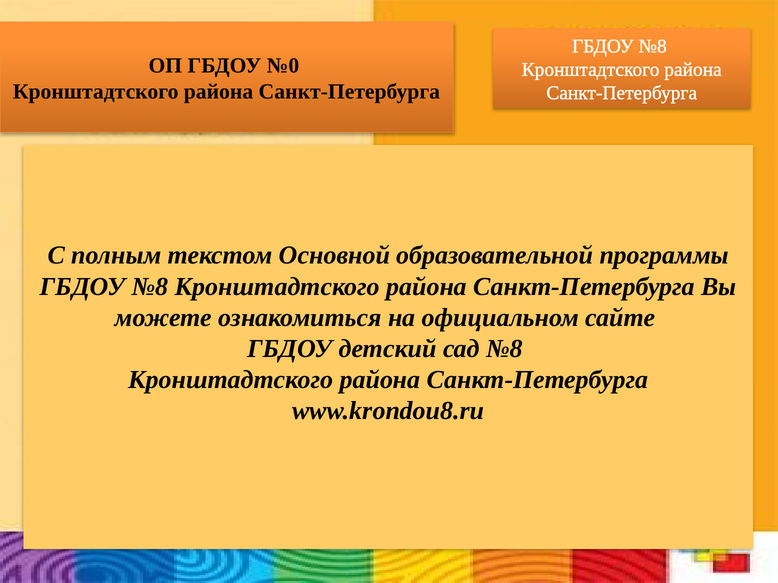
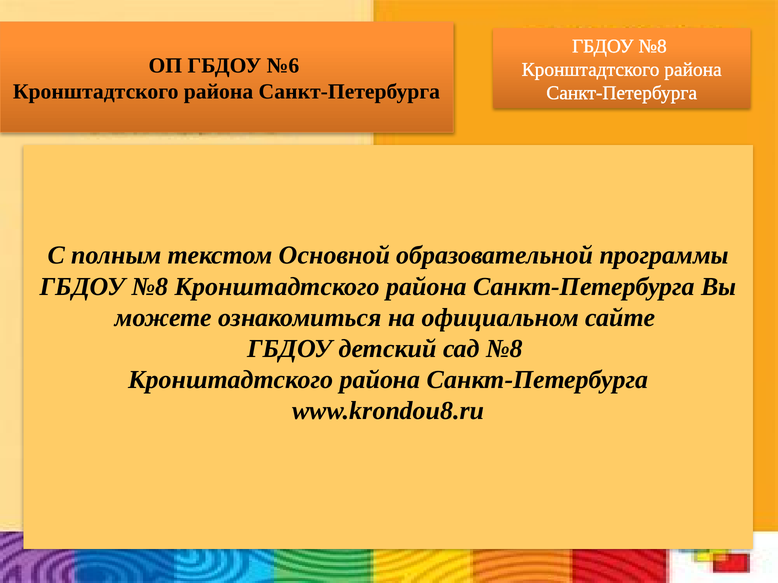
№0: №0 -> №6 (283, 66)
